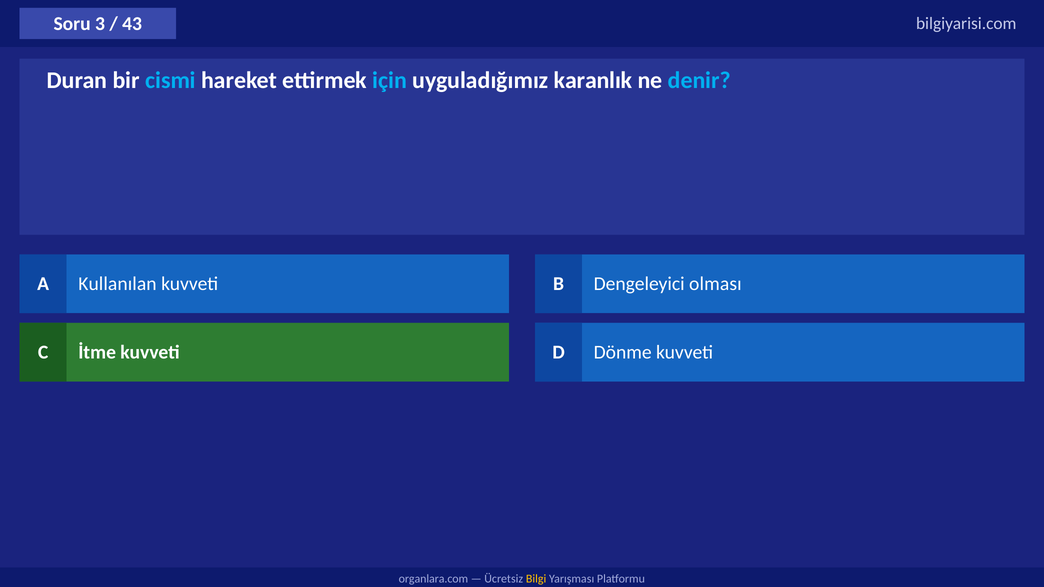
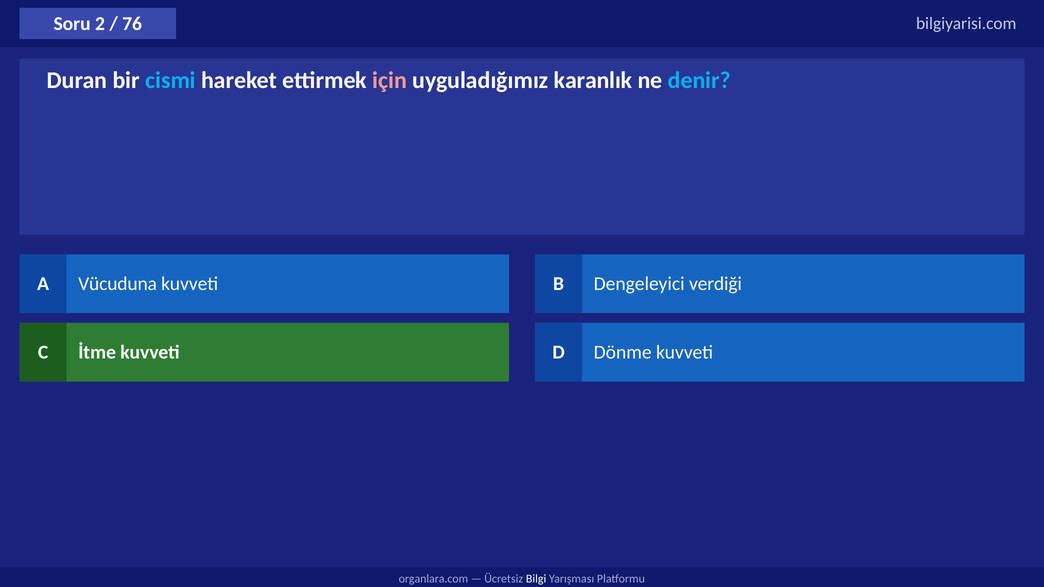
3: 3 -> 2 (100, 24)
43: 43 -> 76 (132, 24)
için colour: light blue -> pink (390, 80)
Kullanılan: Kullanılan -> Vücuduna (118, 284)
olması: olması -> verdiği (716, 284)
Bilgi colour: yellow -> white (536, 579)
